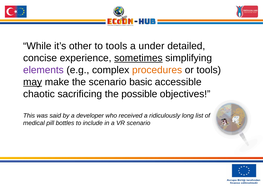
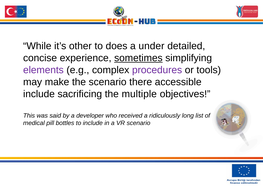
to tools: tools -> does (117, 46)
procedures colour: orange -> purple (157, 70)
may underline: present -> none (33, 82)
basic: basic -> there (141, 82)
chaotic: chaotic -> include (39, 94)
possible: possible -> multiple (139, 94)
